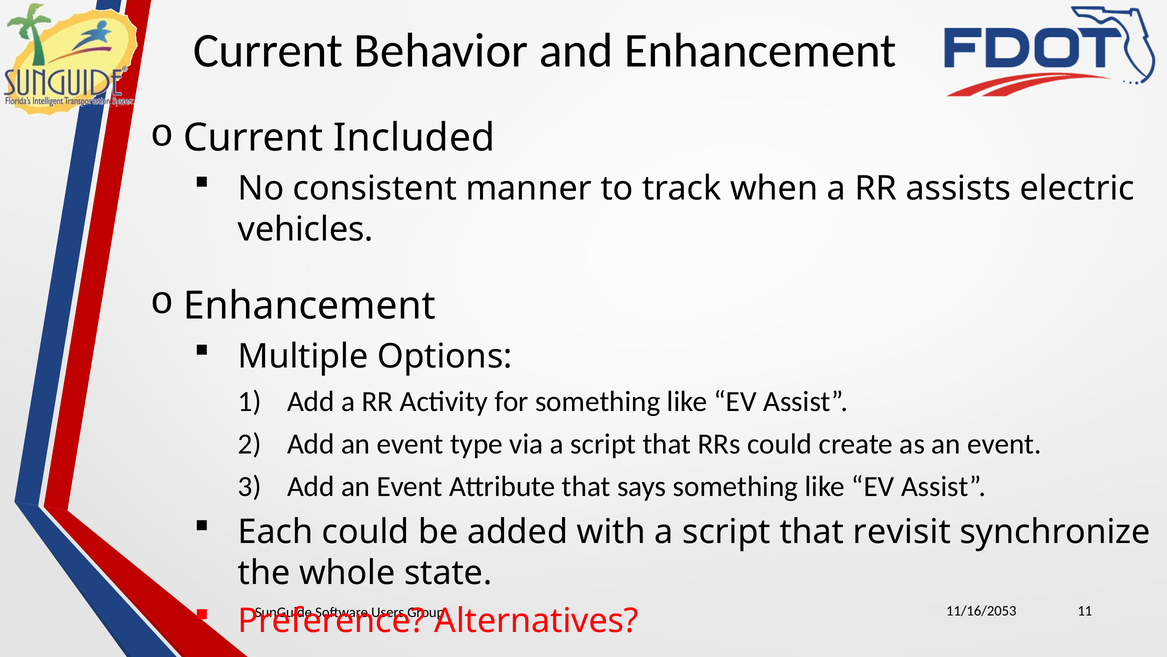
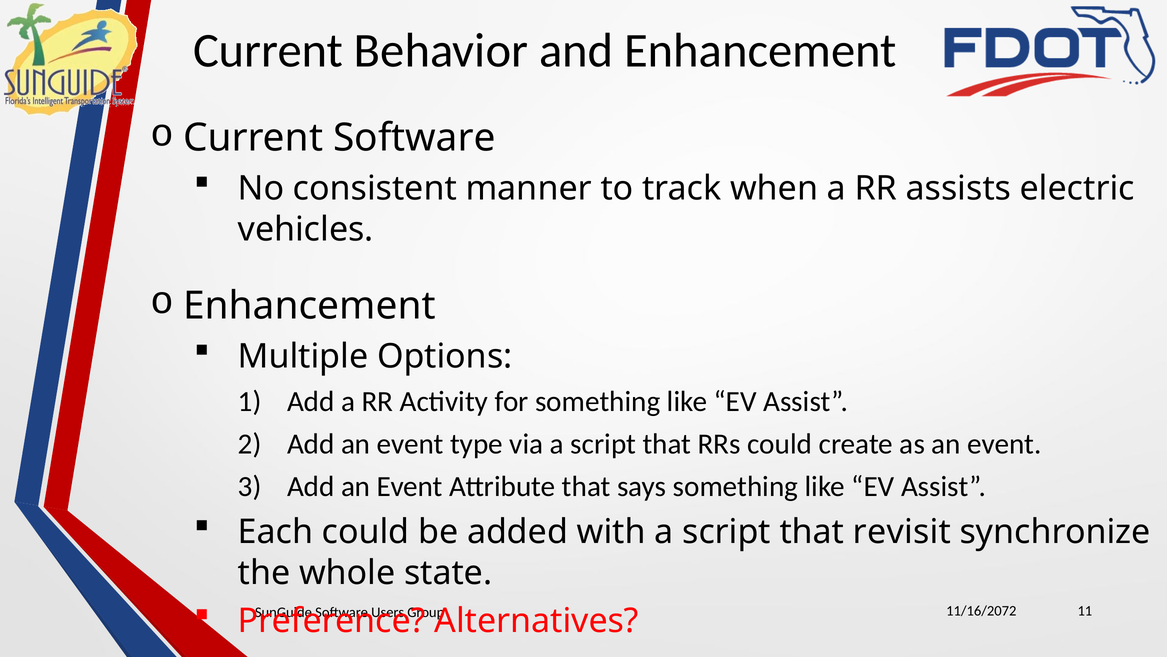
Current Included: Included -> Software (414, 138)
11/16/2053: 11/16/2053 -> 11/16/2072 (981, 610)
